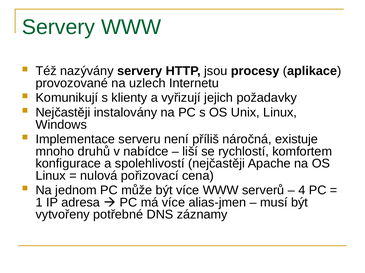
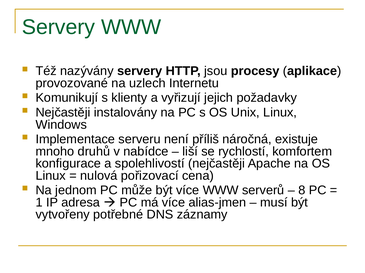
4: 4 -> 8 (302, 191)
